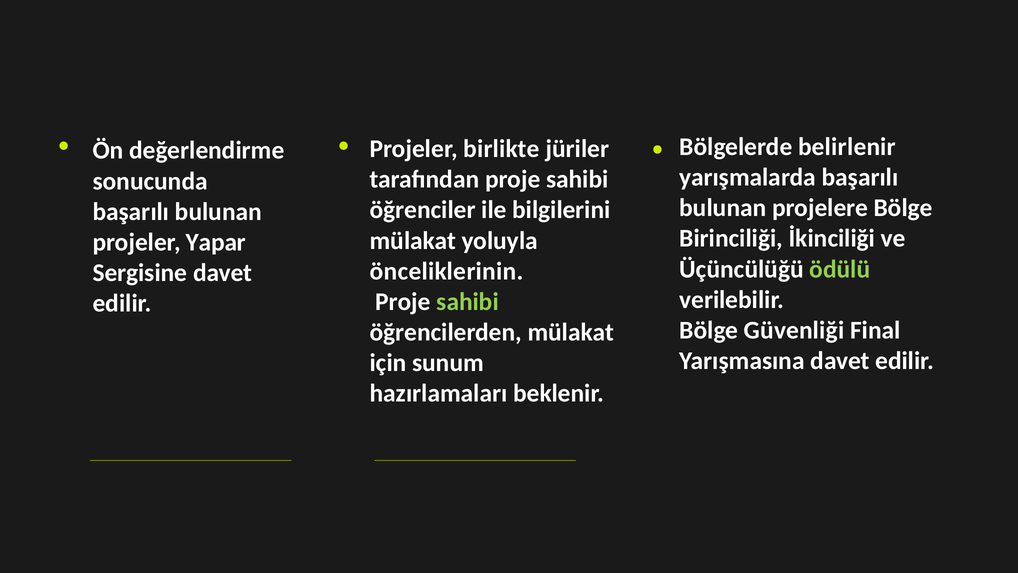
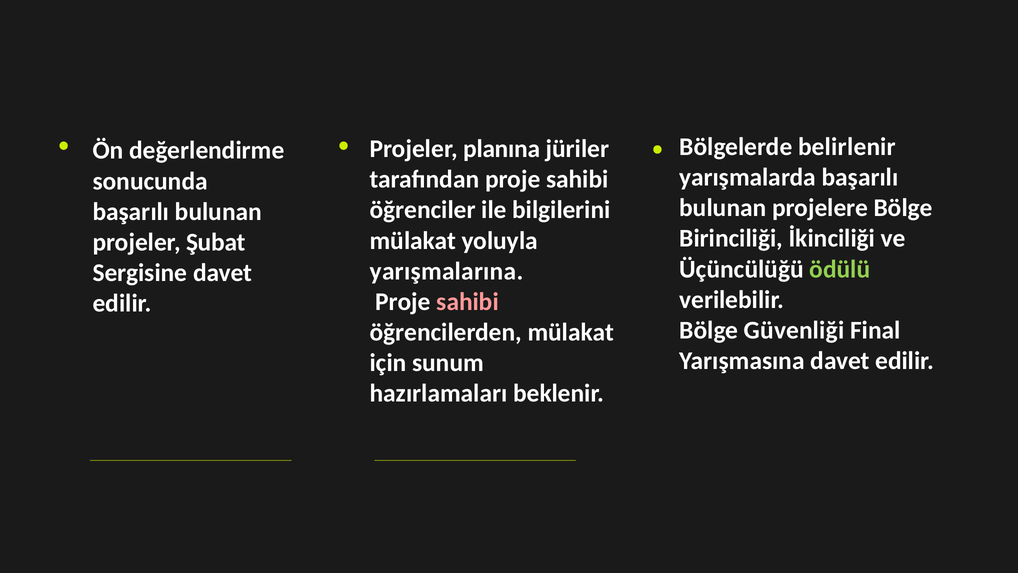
birlikte: birlikte -> planına (502, 149)
Yapar: Yapar -> Şubat (216, 242)
önceliklerinin: önceliklerinin -> yarışmalarına (447, 271)
sahibi colour: light green -> pink (468, 302)
